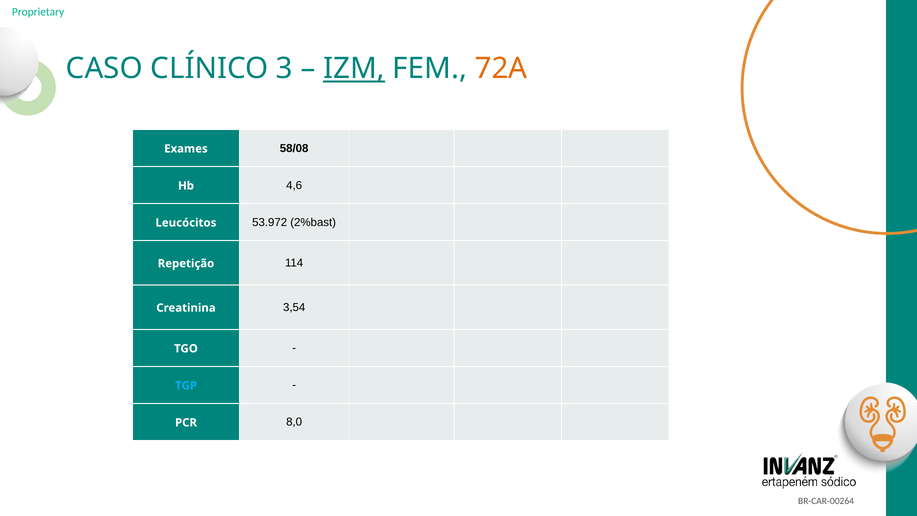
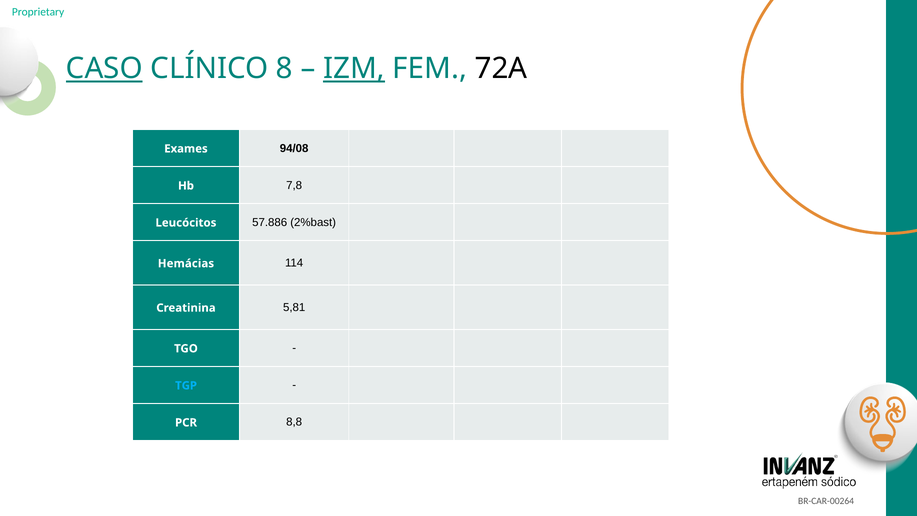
CASO underline: none -> present (104, 69)
3: 3 -> 8 (284, 69)
72A colour: orange -> black (501, 69)
58/08: 58/08 -> 94/08 (294, 148)
4,6: 4,6 -> 7,8 (294, 185)
53.972: 53.972 -> 57.886 (270, 222)
Repetição: Repetição -> Hemácias (186, 263)
3,54: 3,54 -> 5,81 (294, 307)
8,0: 8,0 -> 8,8 (294, 422)
